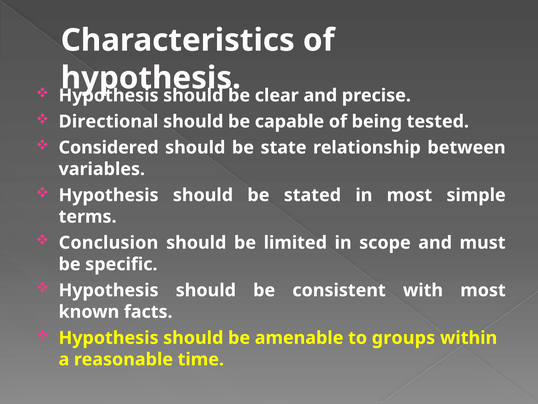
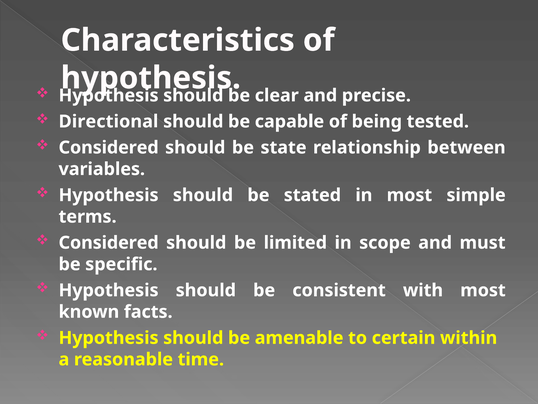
Conclusion: Conclusion -> Considered (109, 242)
groups: groups -> certain (404, 338)
